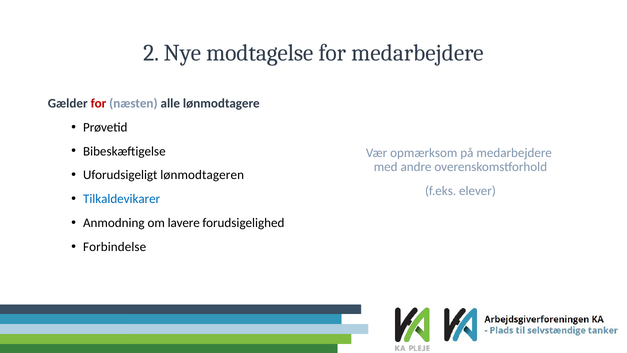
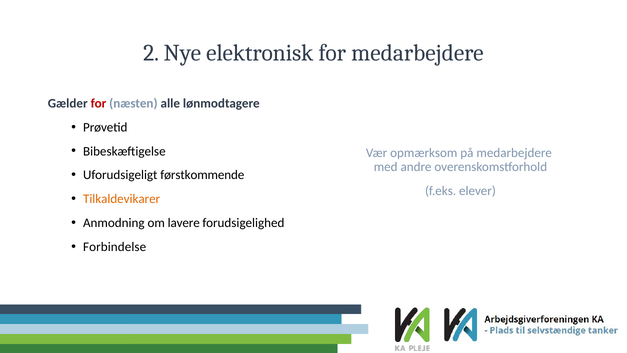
modtagelse: modtagelse -> elektronisk (260, 53)
lønmodtageren: lønmodtageren -> førstkommende (202, 175)
Tilkaldevikarer colour: blue -> orange (122, 199)
